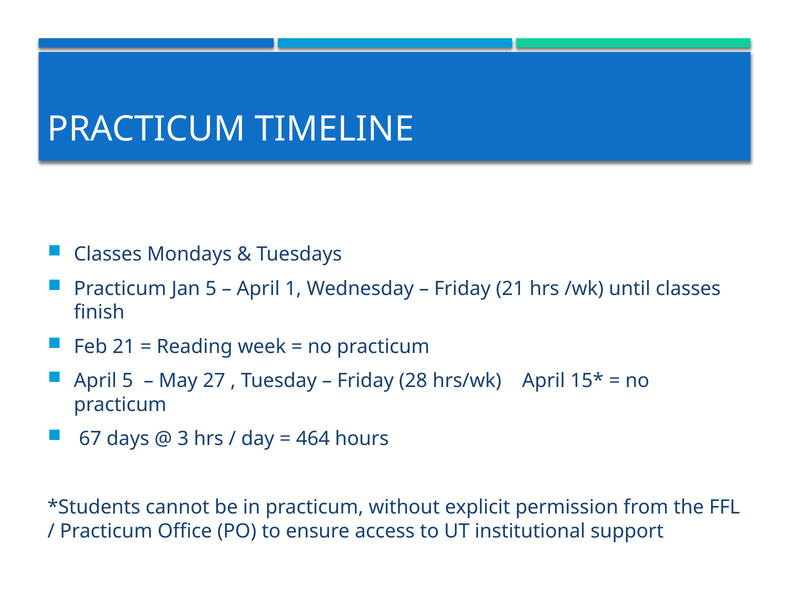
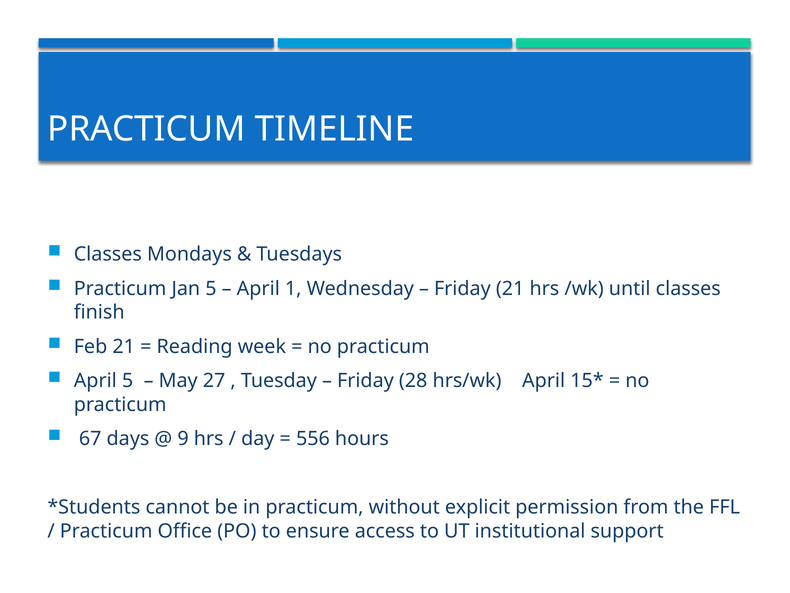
3: 3 -> 9 (183, 439)
464: 464 -> 556 (313, 439)
